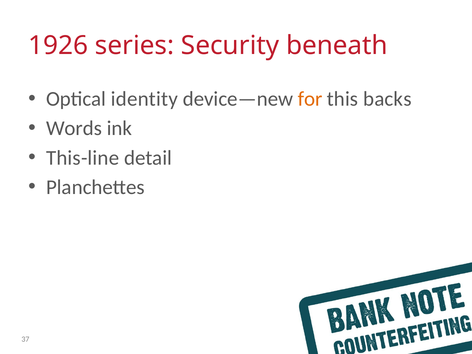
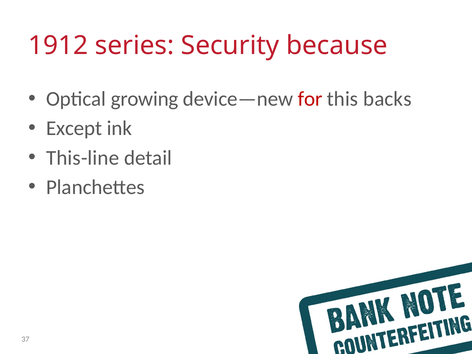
1926: 1926 -> 1912 (58, 45)
beneath: beneath -> because (337, 45)
identity: identity -> growing (145, 99)
for colour: orange -> red (310, 99)
Words: Words -> Except (74, 128)
